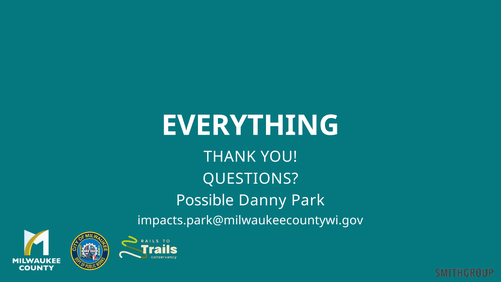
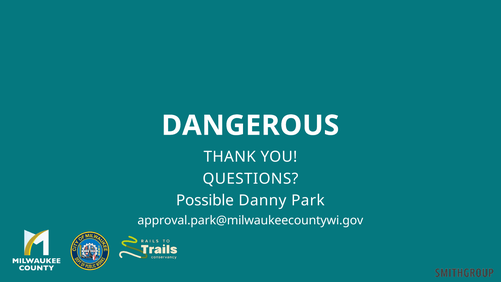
EVERYTHING: EVERYTHING -> DANGEROUS (250, 125)
impacts.park@milwaukeecountywi.gov: impacts.park@milwaukeecountywi.gov -> approval.park@milwaukeecountywi.gov (250, 220)
